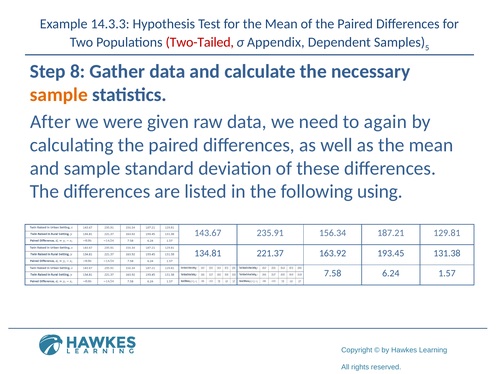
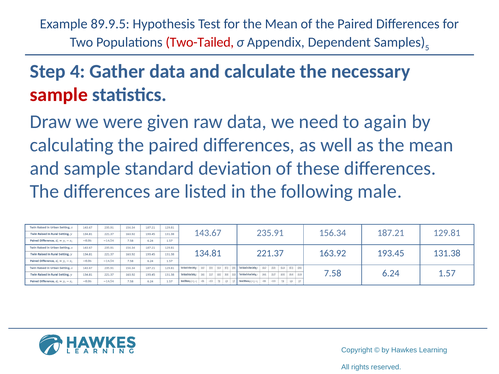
14.3.3: 14.3.3 -> 89.9.5 (110, 24)
8: 8 -> 4 (78, 72)
sample colour: orange -> red (59, 95)
After: After -> Draw (51, 122)
using: using -> male (380, 192)
